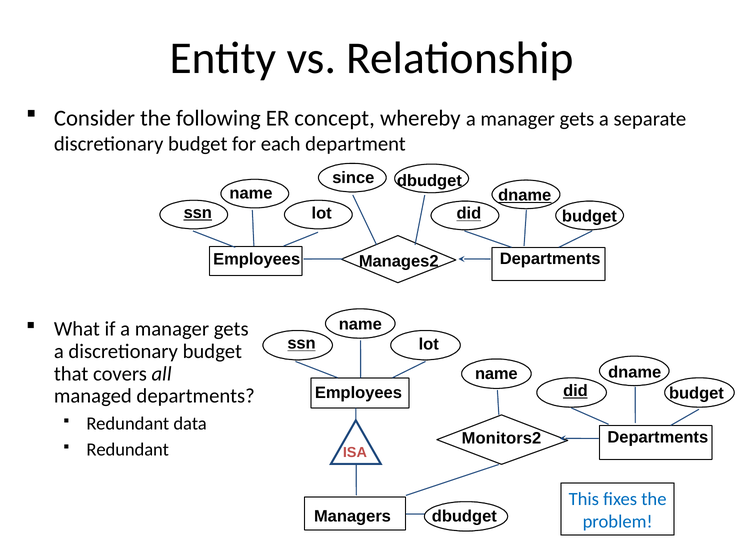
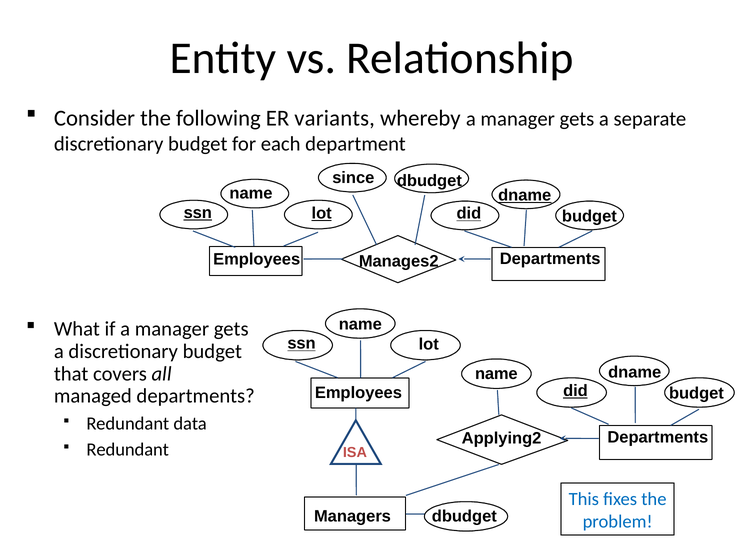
concept: concept -> variants (335, 118)
lot underline: none -> present (322, 213)
Monitors2: Monitors2 -> Applying2 (502, 438)
